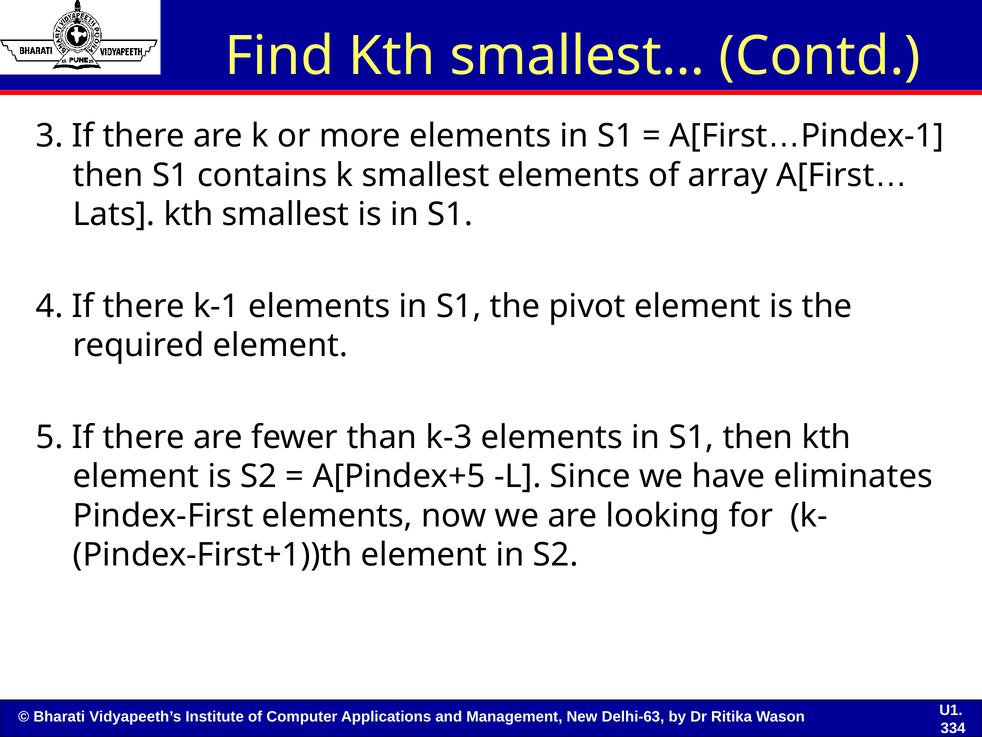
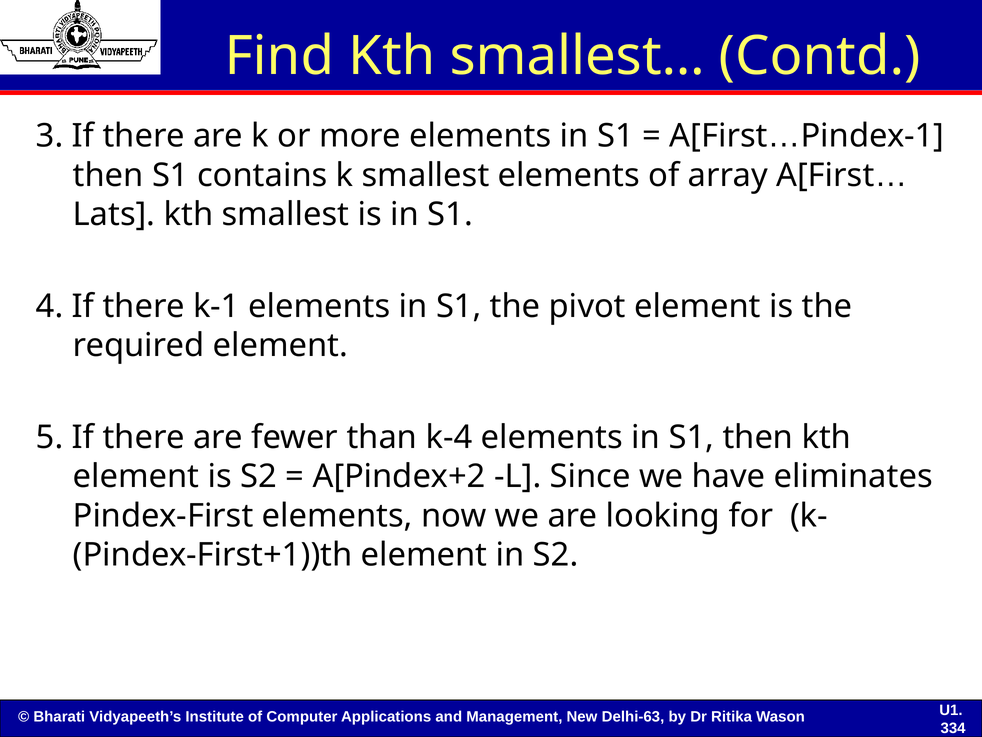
k-3: k-3 -> k-4 (449, 437)
A[Pindex+5: A[Pindex+5 -> A[Pindex+2 (399, 476)
